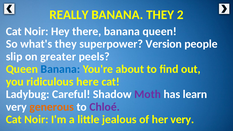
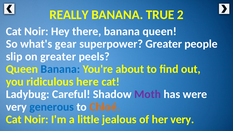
BANANA THEY: THEY -> TRUE (160, 15)
what's they: they -> gear (66, 44)
superpower Version: Version -> Greater (164, 44)
learn: learn -> were (195, 94)
generous colour: orange -> blue (52, 107)
Chloé colour: purple -> orange (105, 107)
